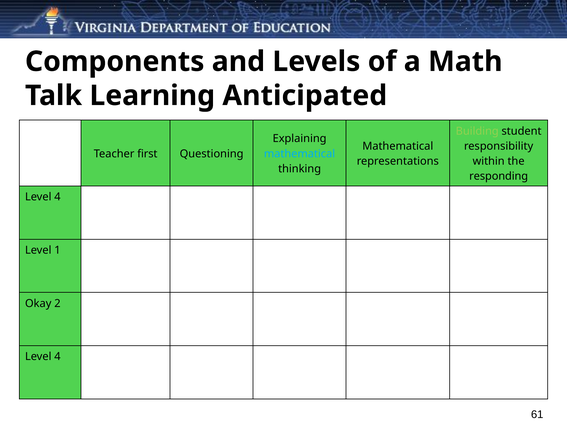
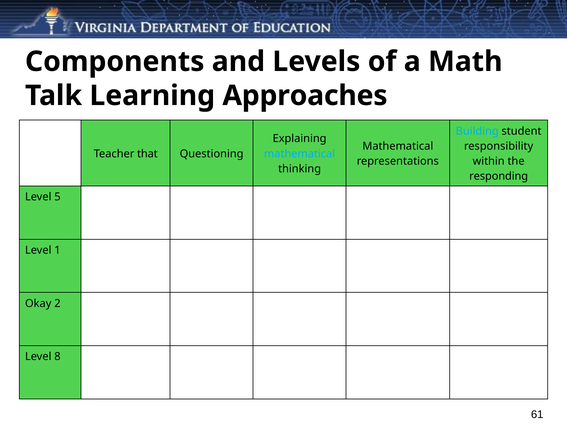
Anticipated: Anticipated -> Approaches (305, 95)
Building colour: light green -> light blue (477, 131)
first: first -> that (147, 153)
4: 4 -> 5 (57, 197)
4: 4 -> 8 (57, 356)
